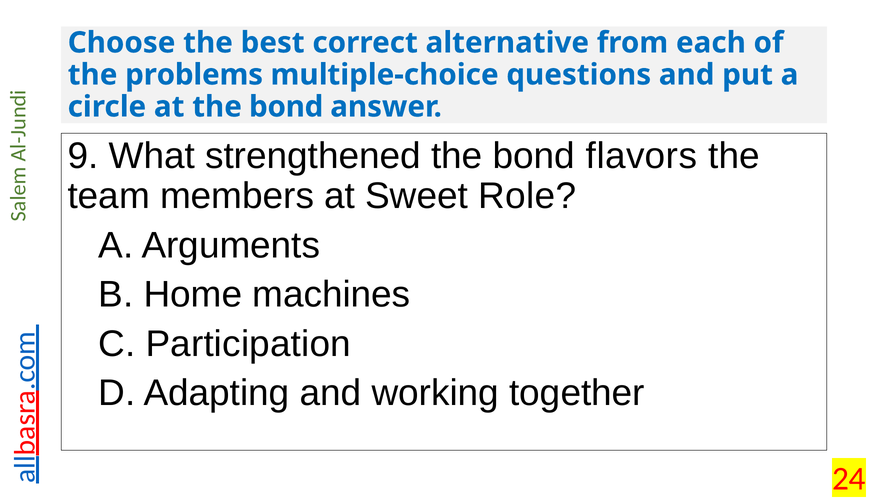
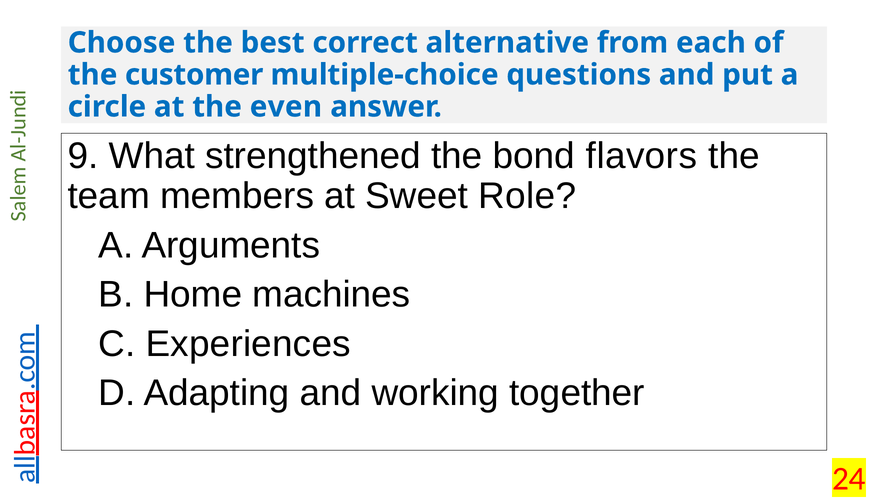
problems: problems -> customer (194, 75)
at the bond: bond -> even (286, 107)
Participation: Participation -> Experiences (248, 344)
